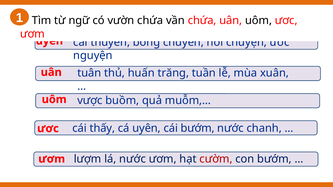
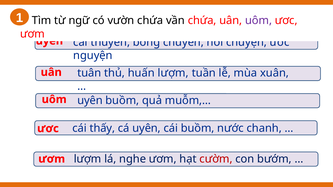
uôm colour: black -> purple (259, 20)
huấn trăng: trăng -> lượm (173, 73)
uôm vược: vược -> uyên (90, 101)
cái bướm: bướm -> buồm (198, 129)
lá nước: nước -> nghe (133, 159)
